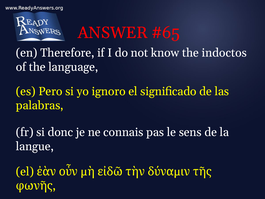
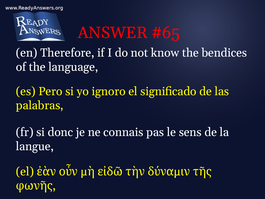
indoctos: indoctos -> bendices (224, 53)
